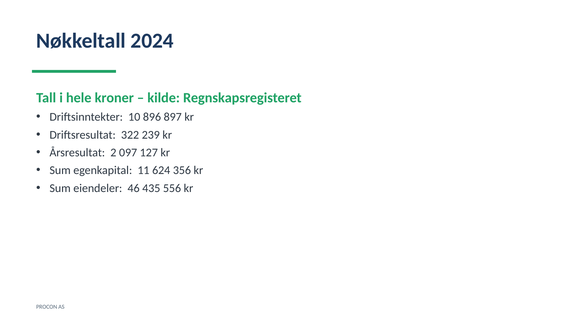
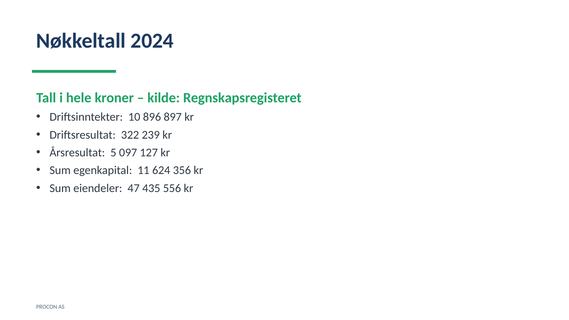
2: 2 -> 5 (113, 153)
46: 46 -> 47 (134, 188)
